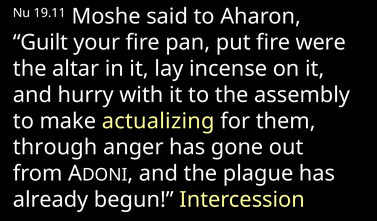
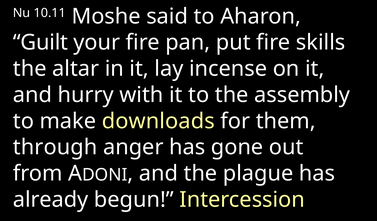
19.11: 19.11 -> 10.11 (50, 13)
were: were -> skills (321, 43)
actualizing: actualizing -> downloads (158, 121)
